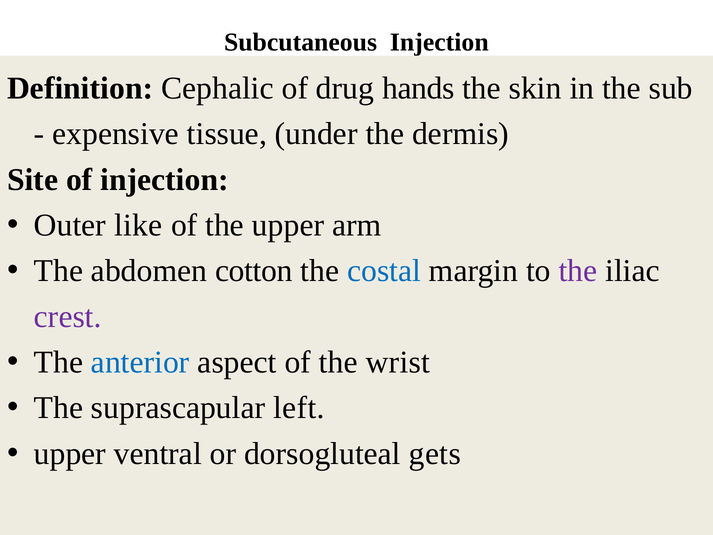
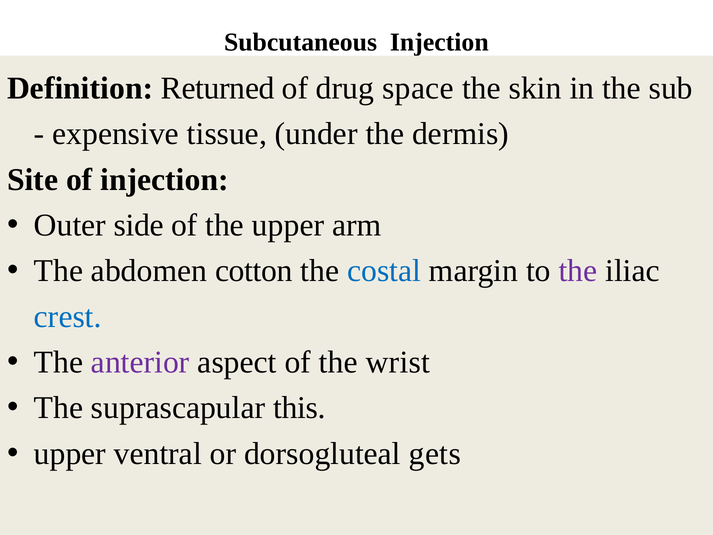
Cephalic: Cephalic -> Returned (218, 88)
hands: hands -> space (418, 88)
like: like -> side (139, 225)
crest colour: purple -> blue (68, 316)
anterior colour: blue -> purple (140, 362)
left: left -> this (299, 408)
